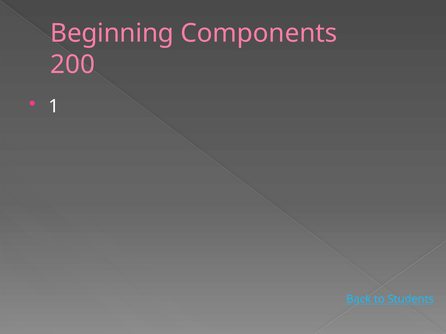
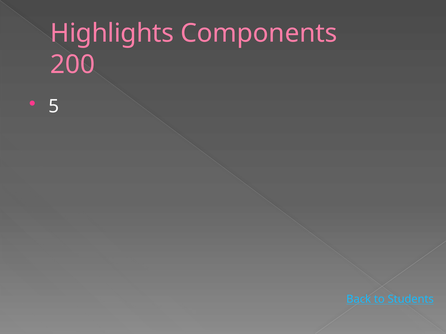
Beginning: Beginning -> Highlights (112, 33)
1: 1 -> 5 (54, 106)
